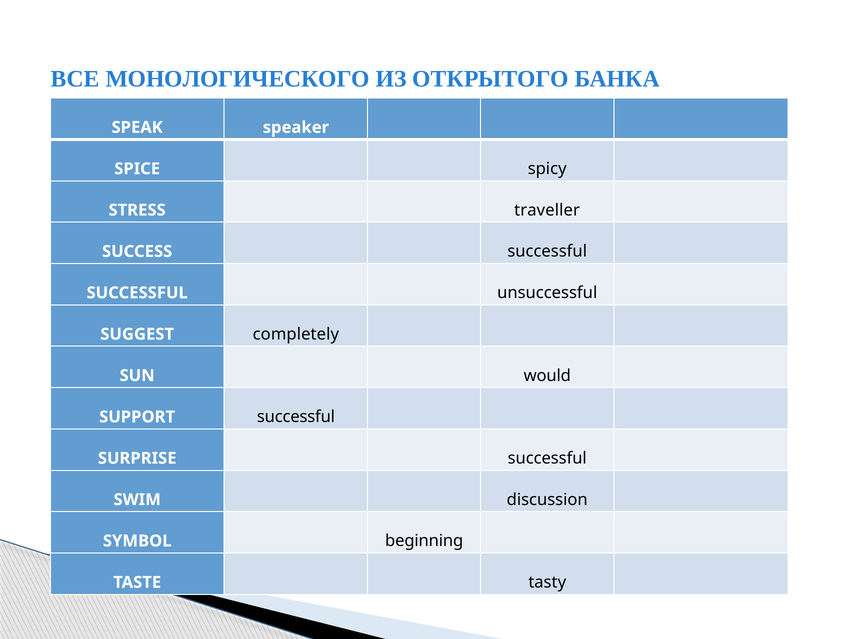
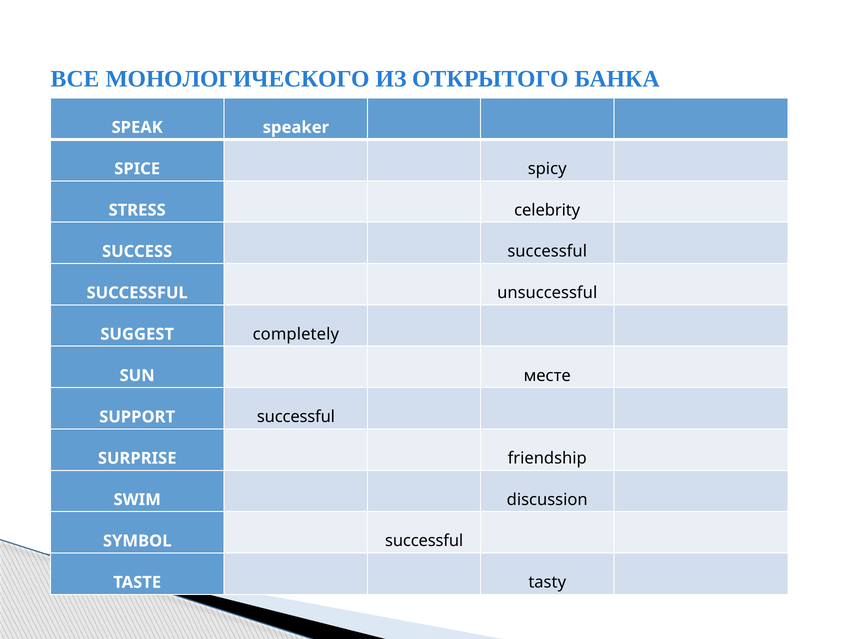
traveller: traveller -> celebrity (547, 210)
would: would -> месте (547, 376)
successful: successful -> friendship (547, 458)
beginning: beginning -> successful (424, 541)
